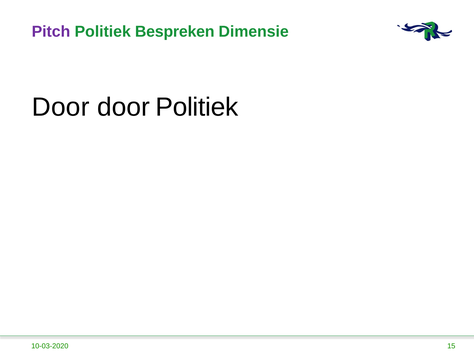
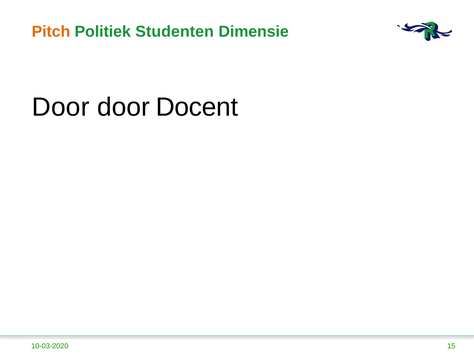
Pitch colour: purple -> orange (51, 32)
Bespreken: Bespreken -> Studenten (175, 32)
door Politiek: Politiek -> Docent (197, 107)
